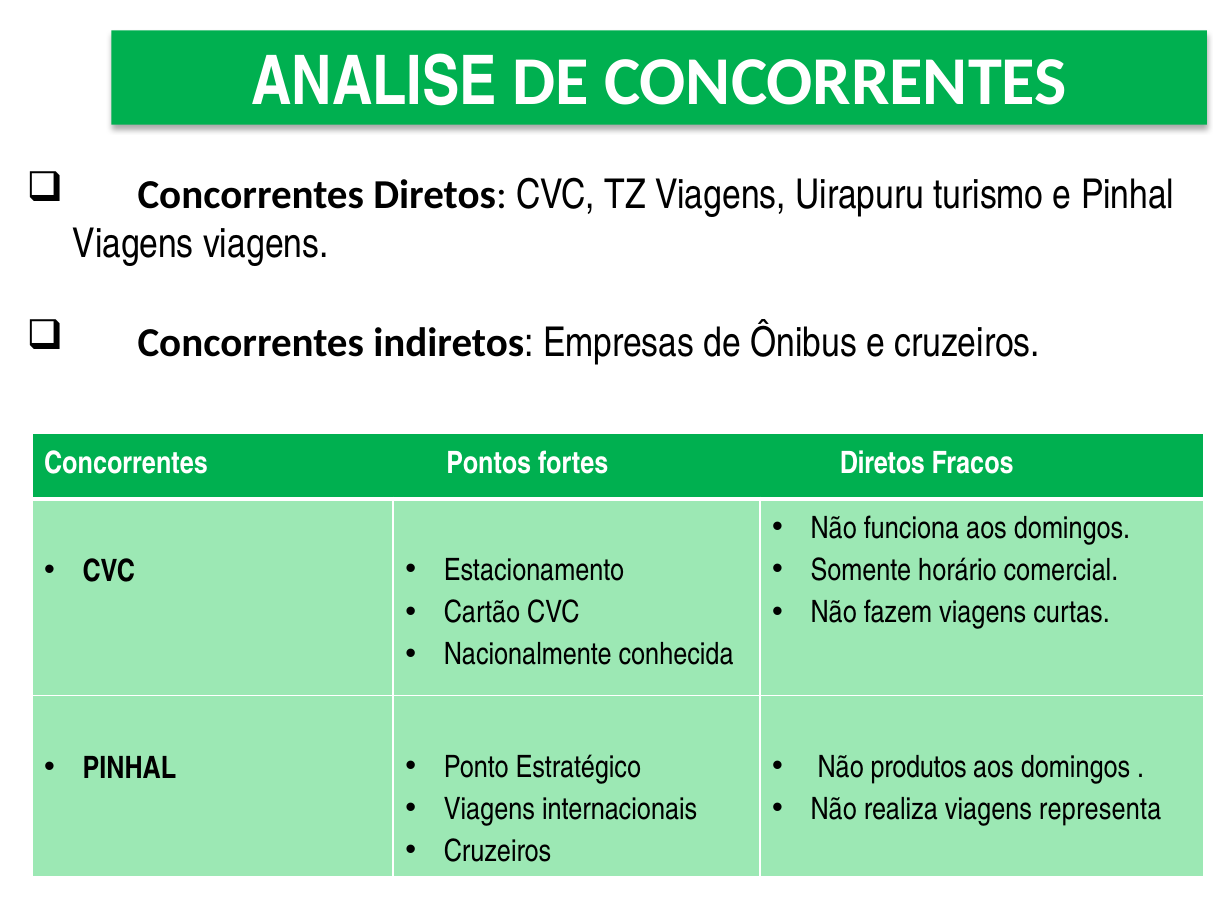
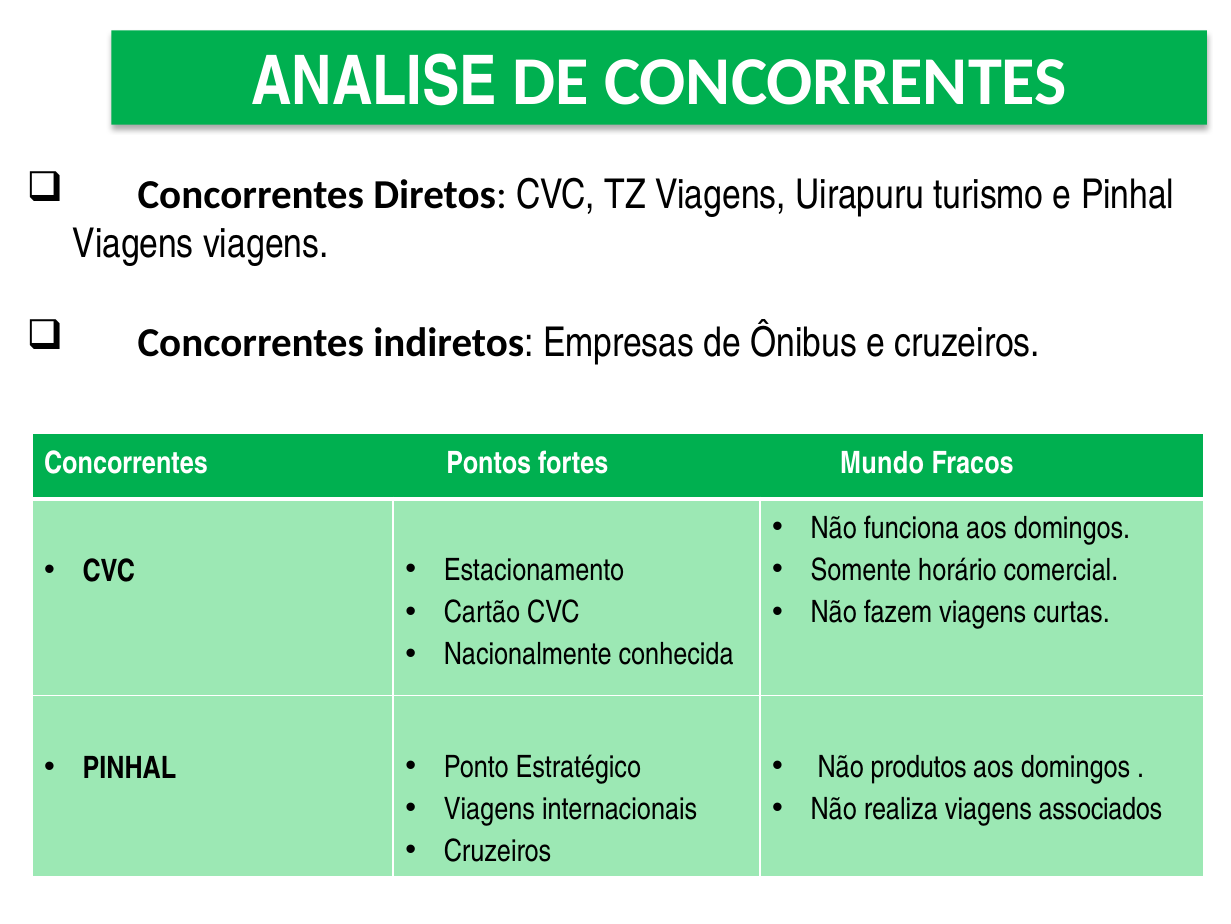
fortes Diretos: Diretos -> Mundo (882, 463)
representa: representa -> associados (1100, 809)
